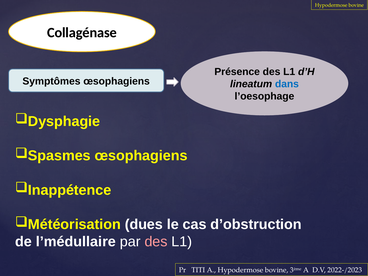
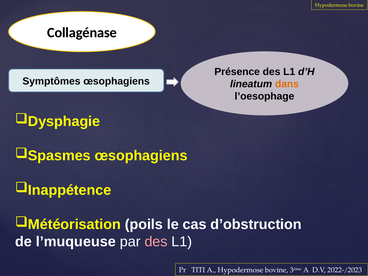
dans colour: blue -> orange (287, 84)
dues: dues -> poils (144, 224)
l’médullaire: l’médullaire -> l’muqueuse (76, 242)
